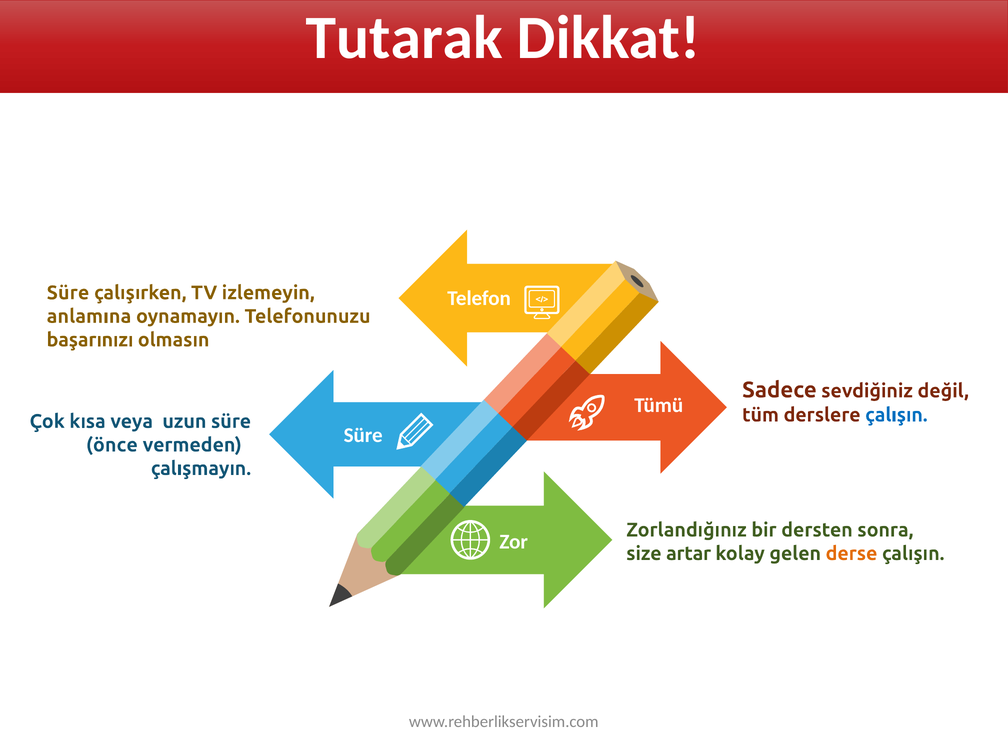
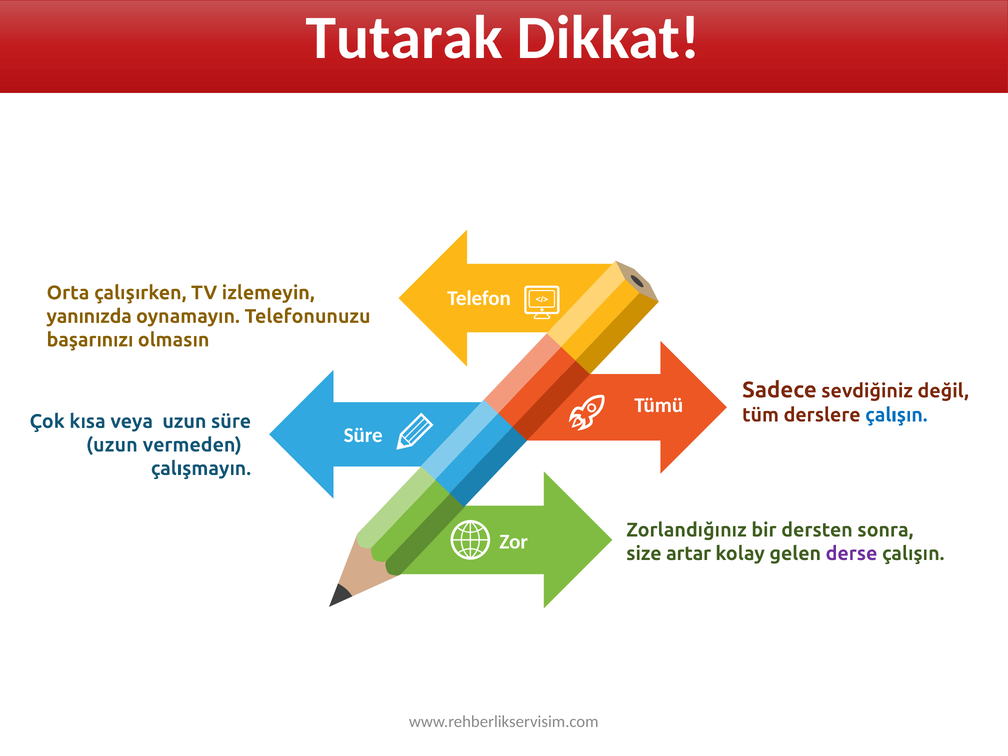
Süre: Süre -> Orta (68, 293)
anlamına: anlamına -> yanınızda (89, 316)
önce: önce -> uzun (112, 445)
derse colour: orange -> purple (851, 553)
